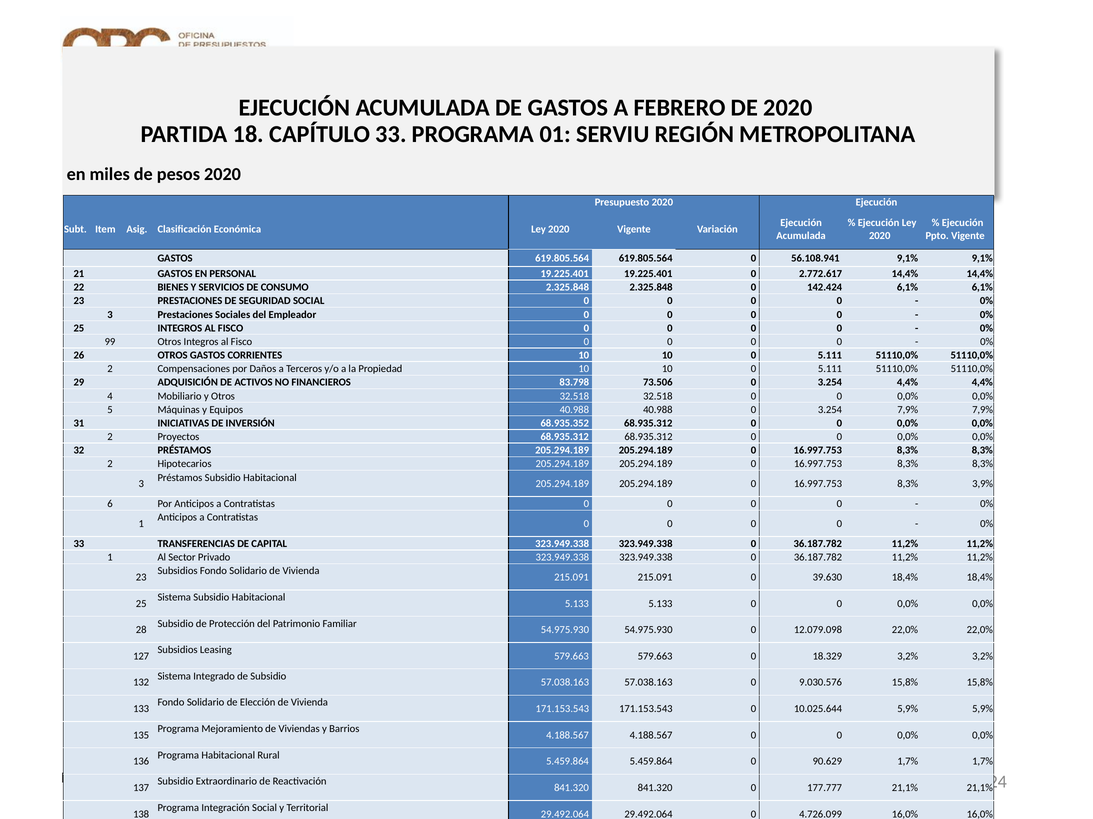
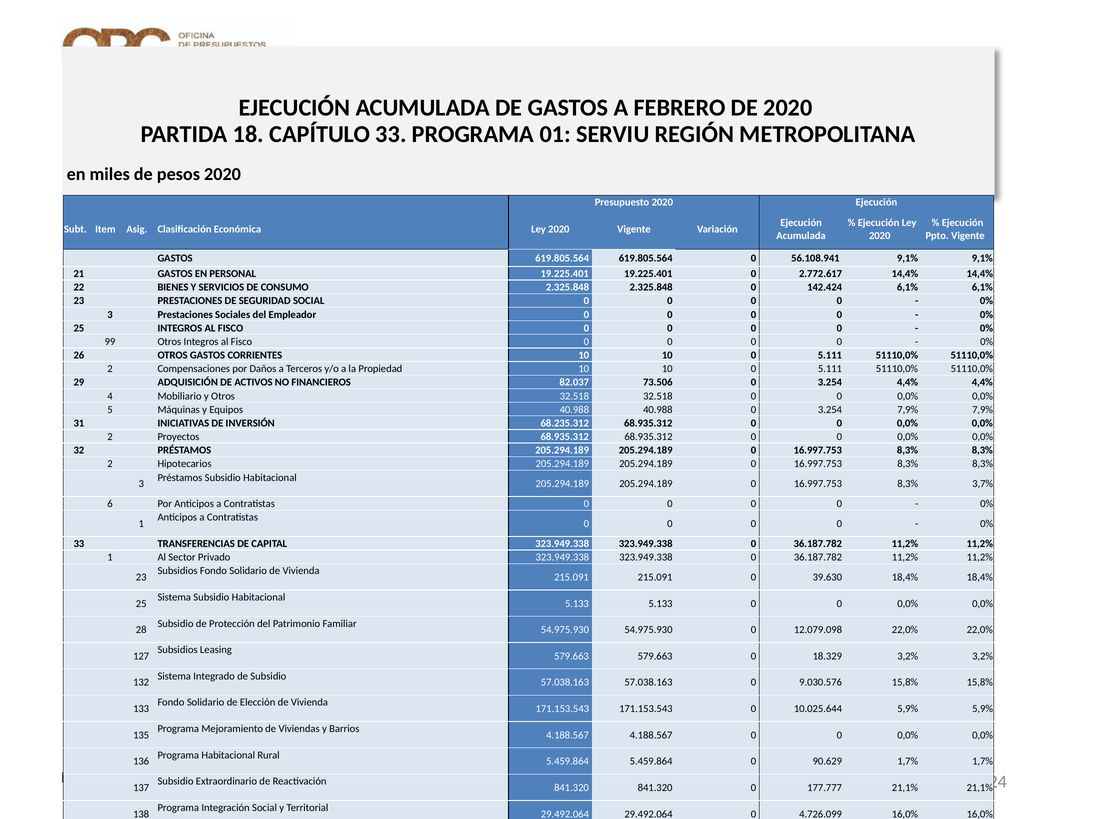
83.798: 83.798 -> 82.037 (574, 383)
68.935.352: 68.935.352 -> 68.235.312 (565, 424)
3,9%: 3,9% -> 3,7% (983, 484)
